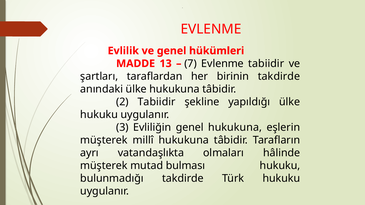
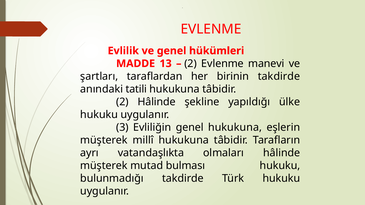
7: 7 -> 2 (191, 64)
Evlenme tabiidir: tabiidir -> manevi (266, 64)
anındaki ülke: ülke -> tatili (136, 89)
2 Tabiidir: Tabiidir -> Hâlinde (157, 102)
